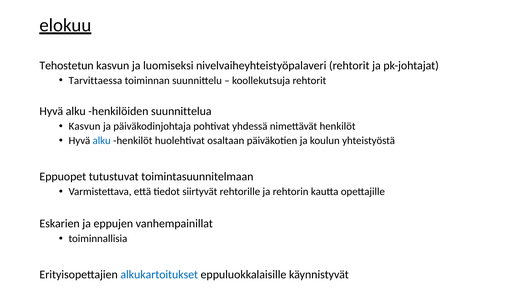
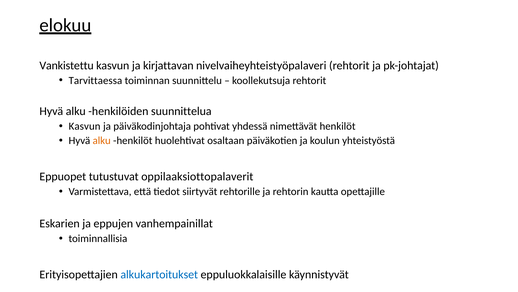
Tehostetun: Tehostetun -> Vankistettu (67, 65)
luomiseksi: luomiseksi -> kirjattavan (168, 65)
alku colour: blue -> orange (102, 140)
toimintasuunnitelmaan: toimintasuunnitelmaan -> oppilaaksiottopalaverit (197, 176)
